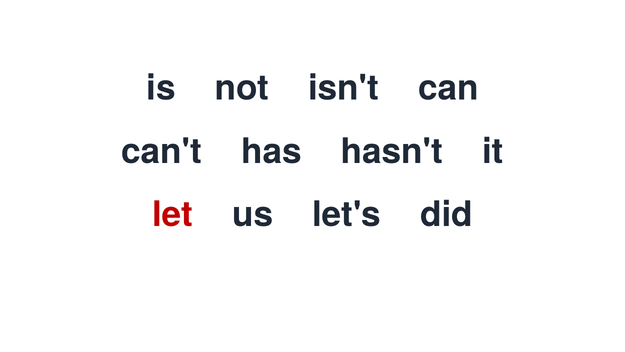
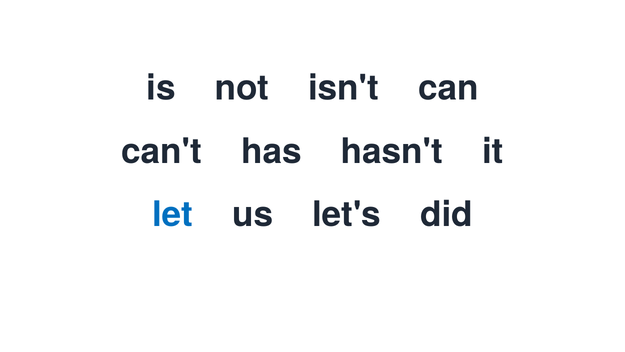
let colour: red -> blue (173, 215)
